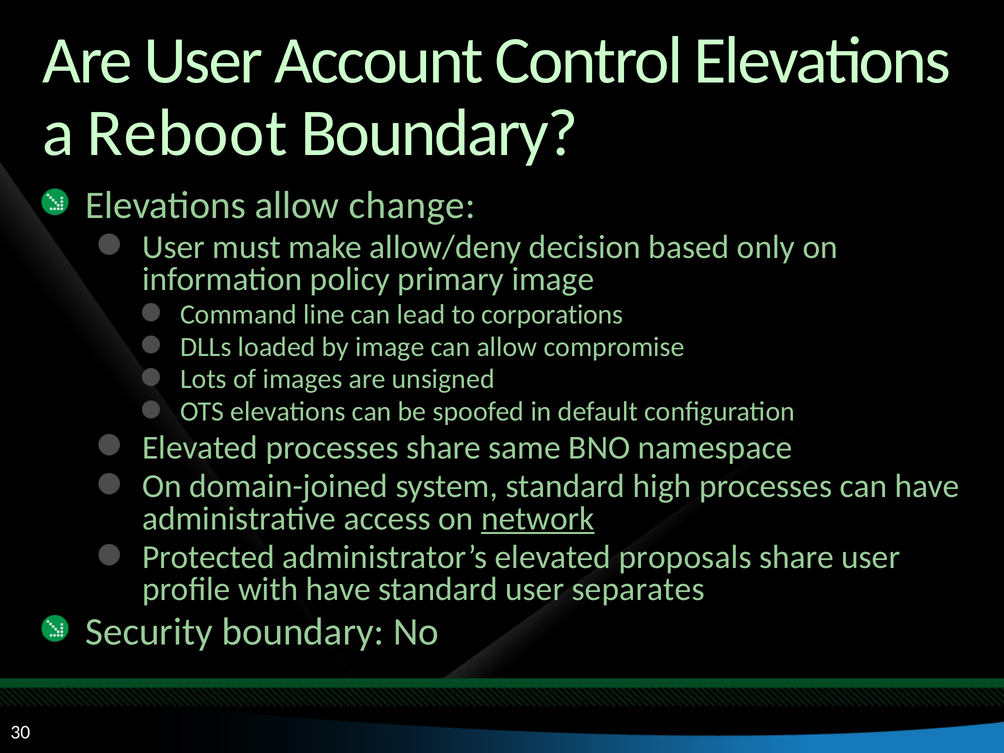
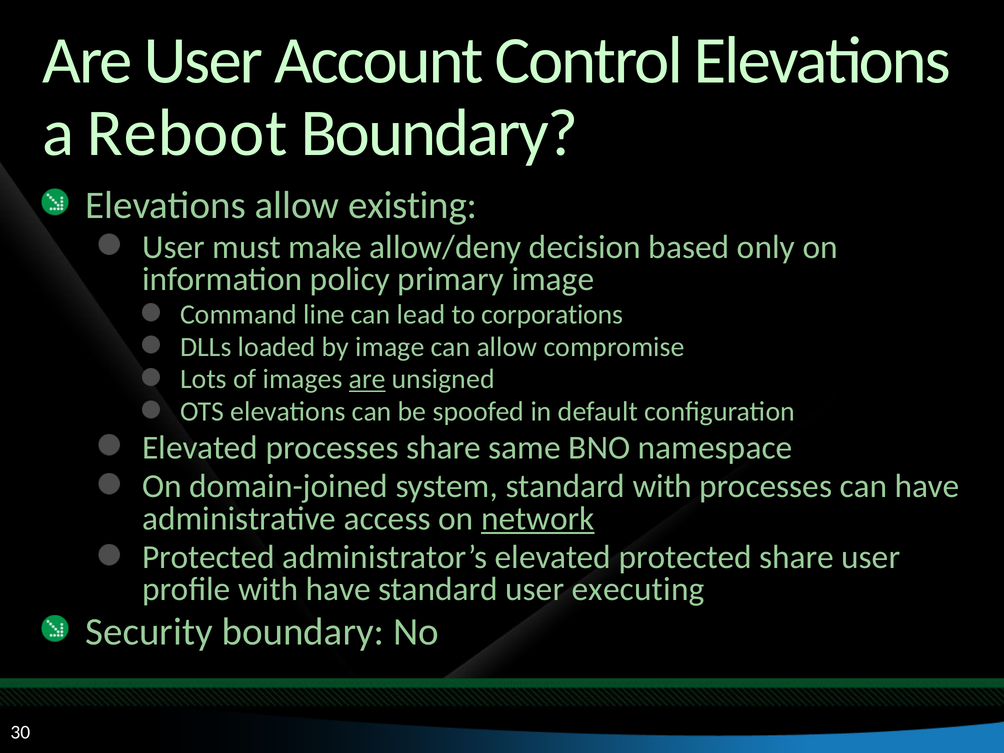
change: change -> existing (413, 205)
are underline: none -> present (367, 379)
standard high: high -> with (662, 486)
elevated proposals: proposals -> protected (685, 557)
separates: separates -> executing (638, 589)
